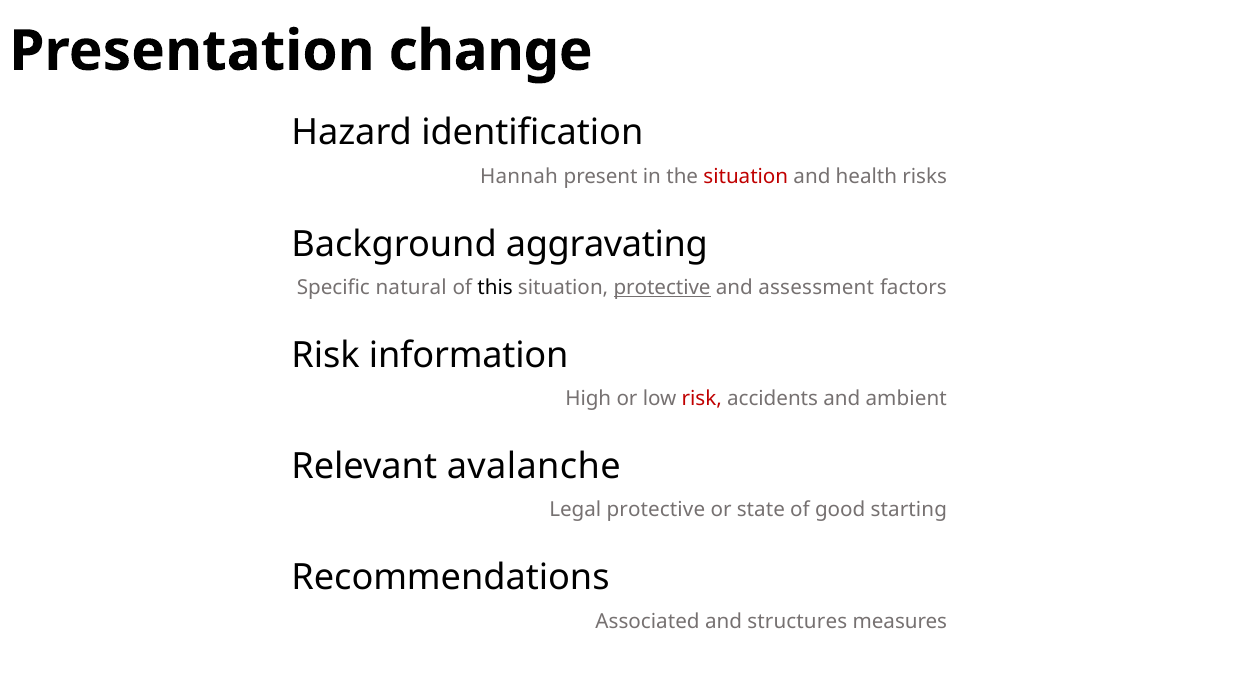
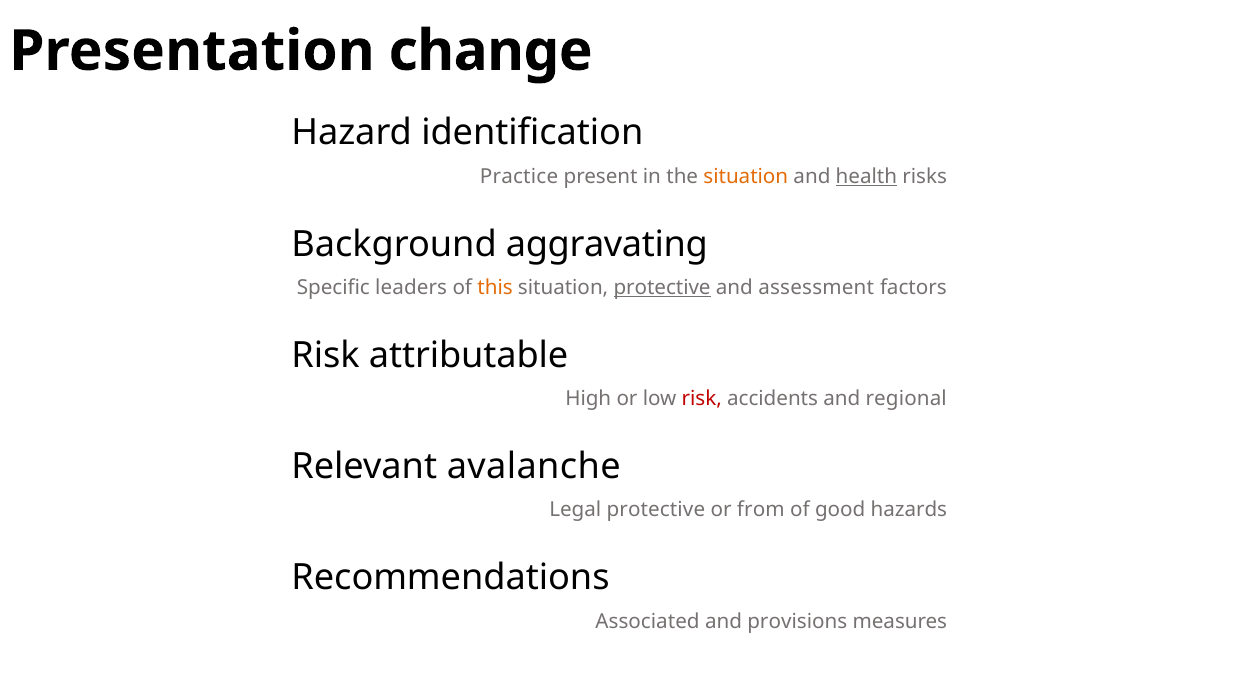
Hannah: Hannah -> Practice (519, 177)
situation colour: red -> orange (746, 177)
health underline: none -> present (866, 177)
natural: natural -> leaders (411, 288)
this colour: black -> orange (495, 288)
information: information -> attributable (469, 355)
ambient: ambient -> regional (906, 399)
state: state -> from (761, 510)
starting: starting -> hazards (909, 510)
structures: structures -> provisions (797, 621)
